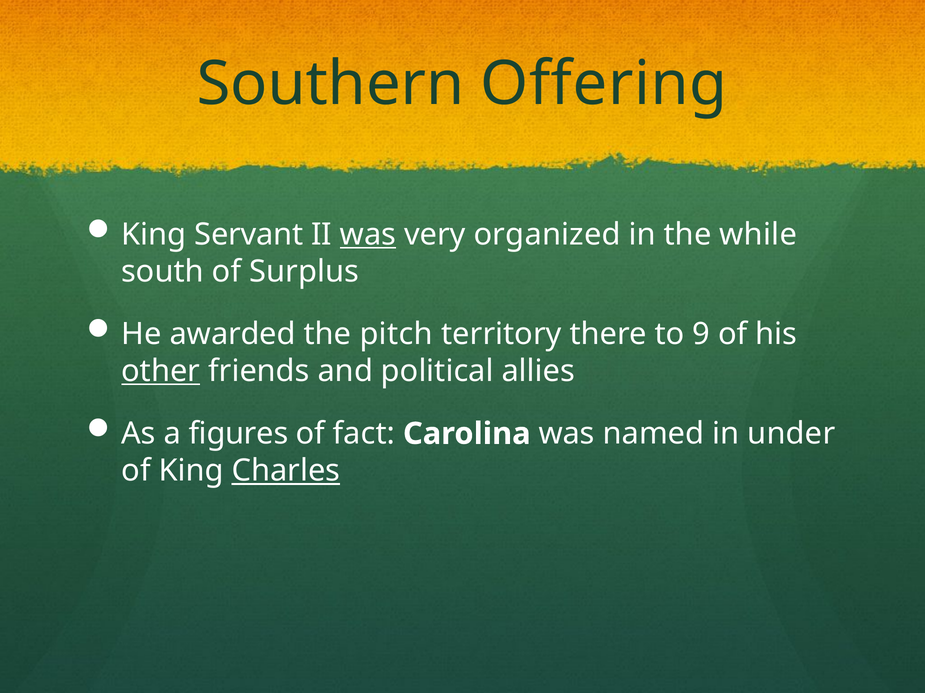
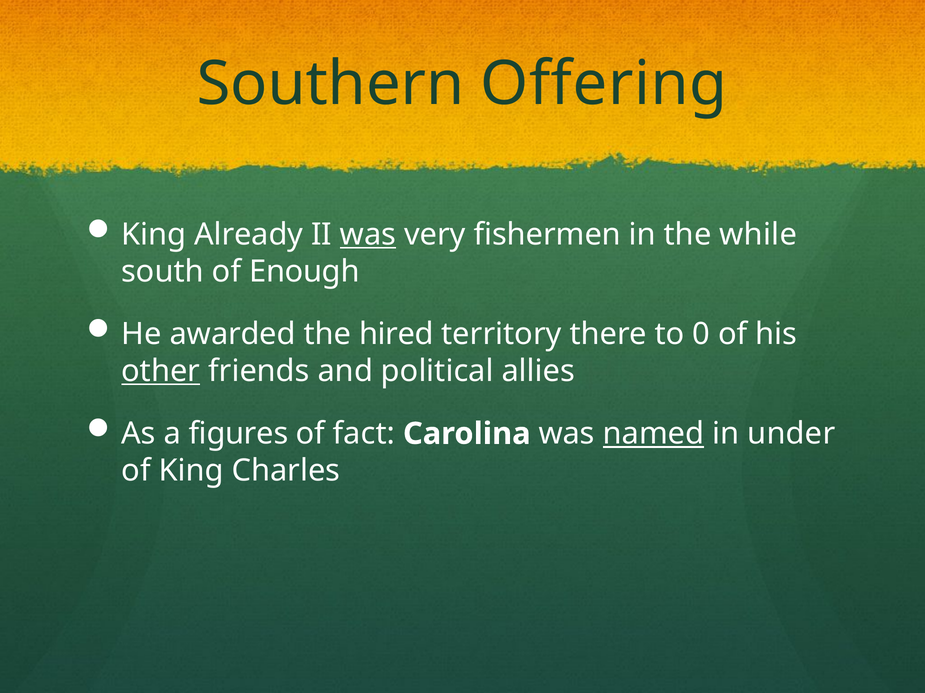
Servant: Servant -> Already (249, 235)
organized: organized -> fishermen (547, 235)
Surplus: Surplus -> Enough (304, 272)
pitch: pitch -> hired (397, 334)
9: 9 -> 0 (701, 334)
named underline: none -> present (654, 434)
Charles underline: present -> none (286, 471)
